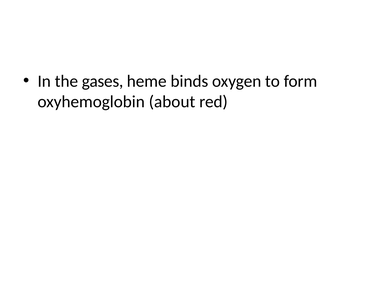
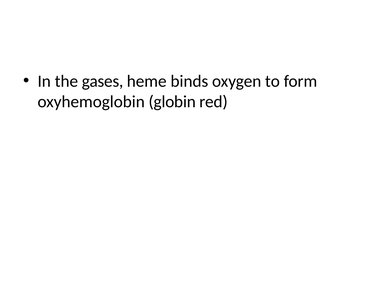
about: about -> globin (172, 102)
